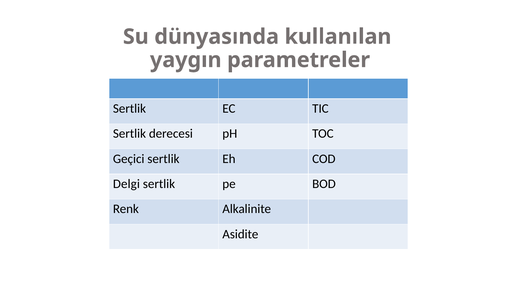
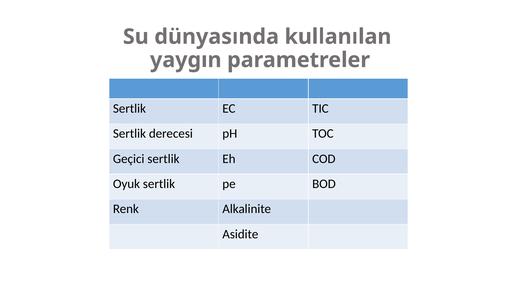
Delgi: Delgi -> Oyuk (126, 184)
